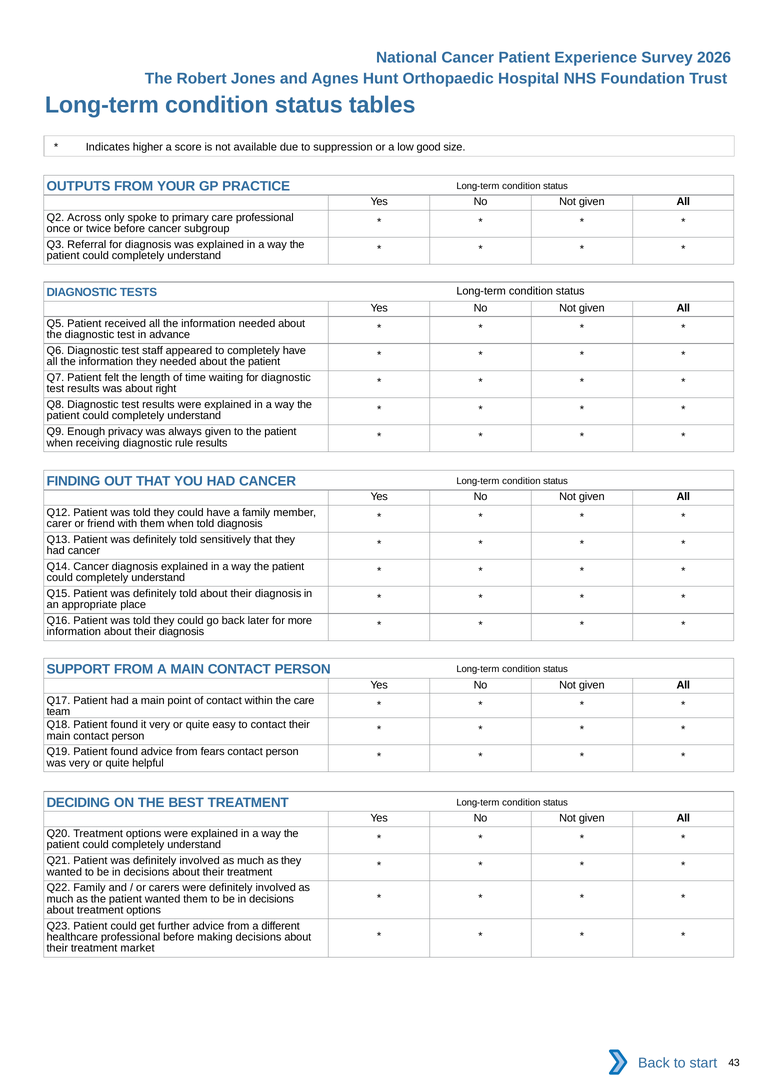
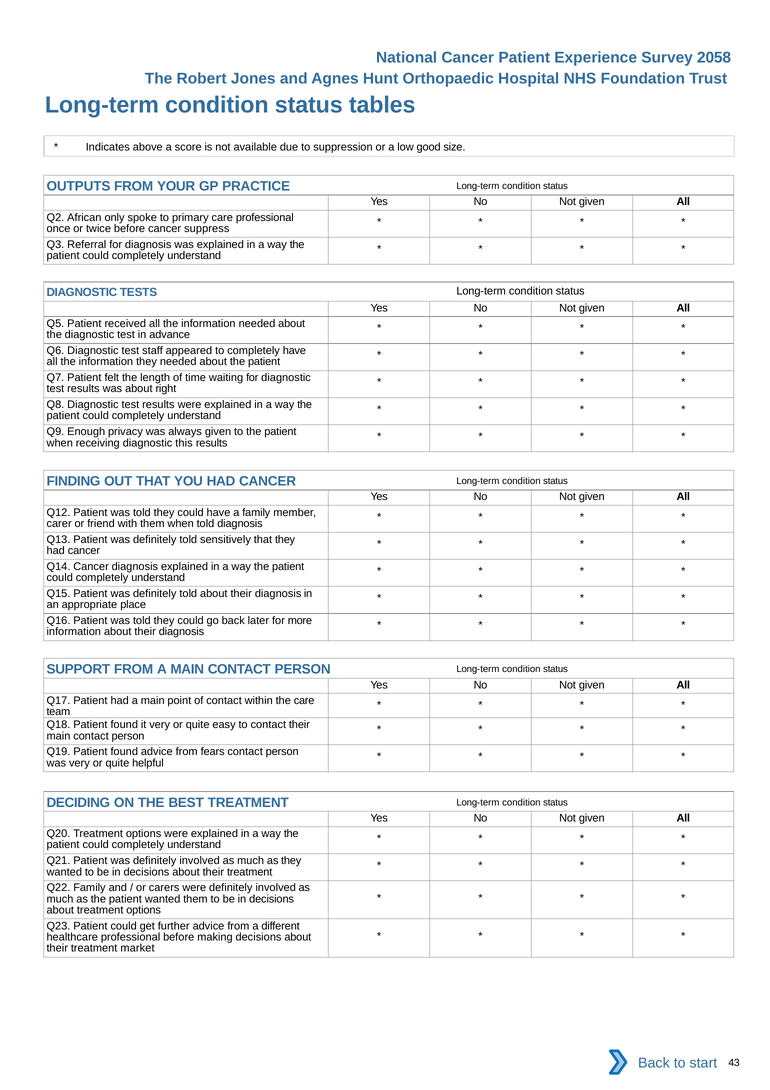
2026: 2026 -> 2058 (714, 57)
higher: higher -> above (148, 147)
Across: Across -> African (84, 217)
subgroup: subgroup -> suppress (207, 228)
rule: rule -> this (184, 443)
